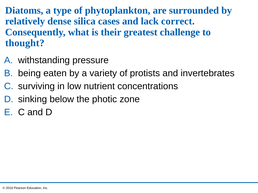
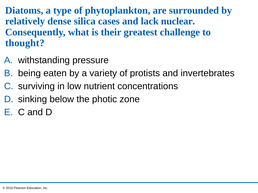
correct: correct -> nuclear (178, 21)
